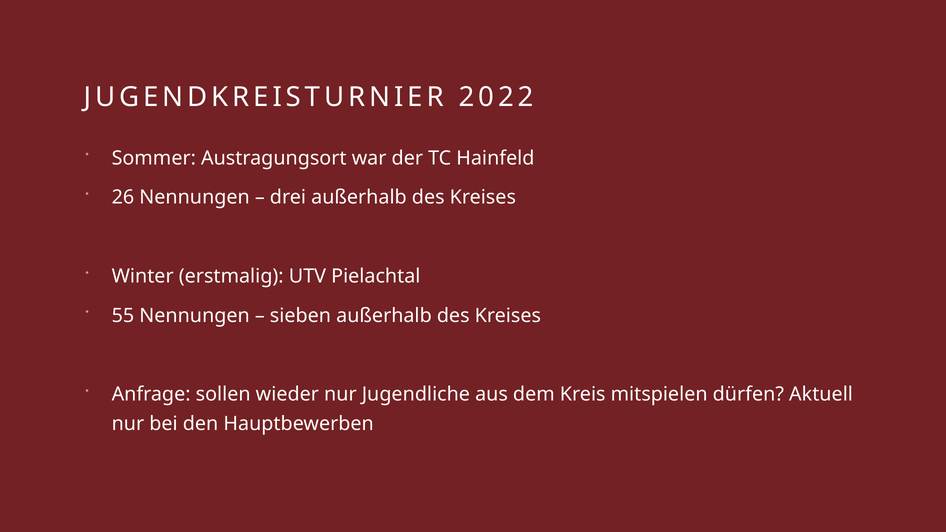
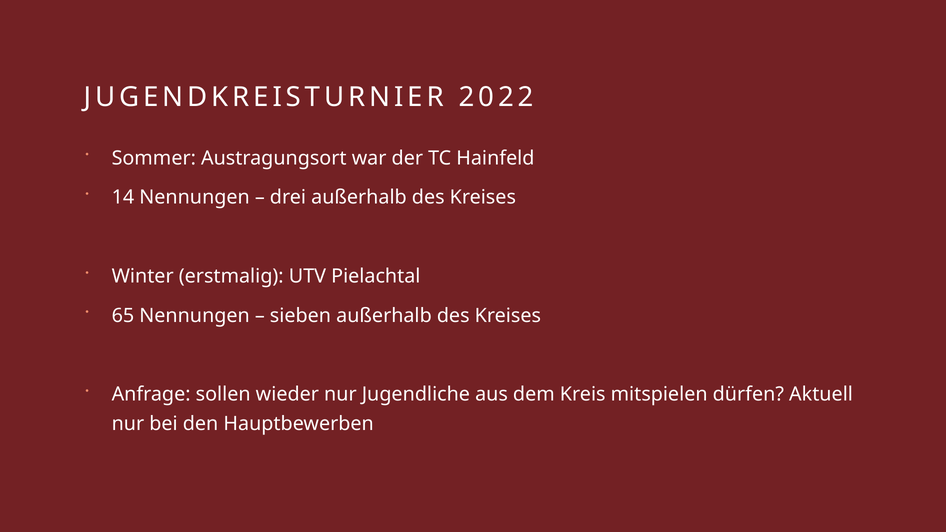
26: 26 -> 14 (123, 197)
55: 55 -> 65 (123, 316)
